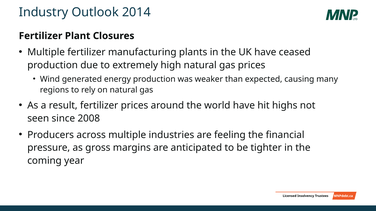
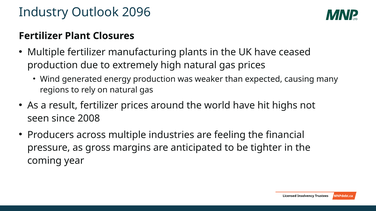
2014: 2014 -> 2096 (136, 12)
